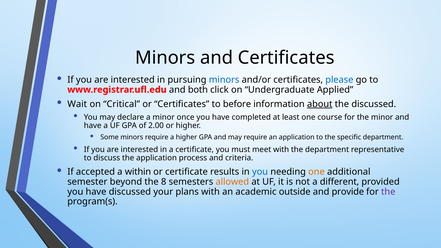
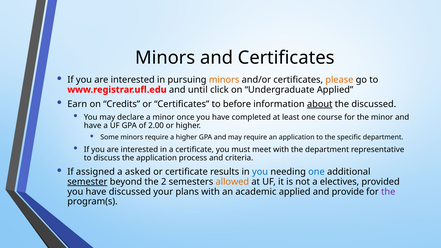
minors colour: blue -> orange (224, 80)
please colour: blue -> orange (339, 80)
both: both -> until (198, 90)
Wait: Wait -> Earn (77, 104)
Critical: Critical -> Credits (122, 104)
accepted: accepted -> assigned (95, 172)
within: within -> asked (138, 172)
one colour: orange -> blue (316, 172)
semester underline: none -> present (87, 182)
8: 8 -> 2 (164, 182)
different: different -> electives (340, 182)
academic outside: outside -> applied (295, 192)
